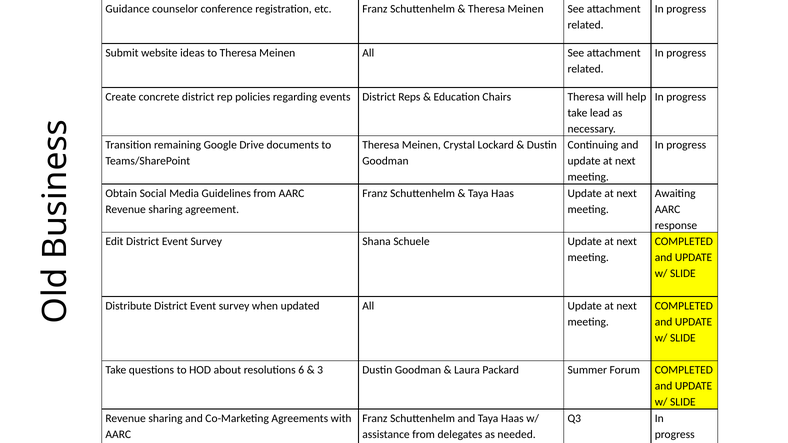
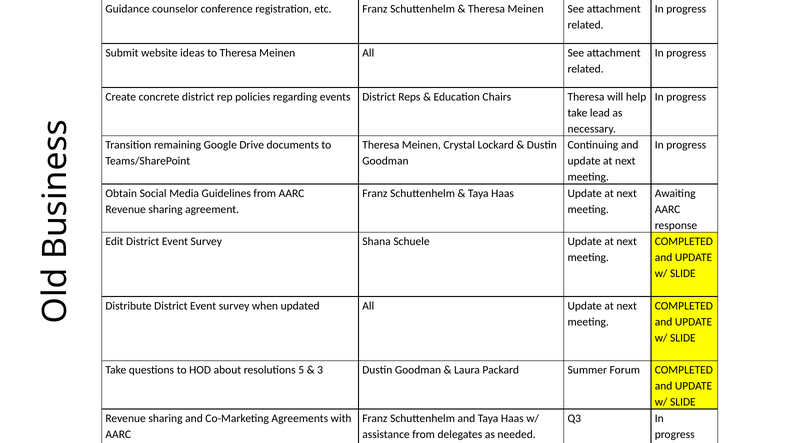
6: 6 -> 5 (301, 370)
